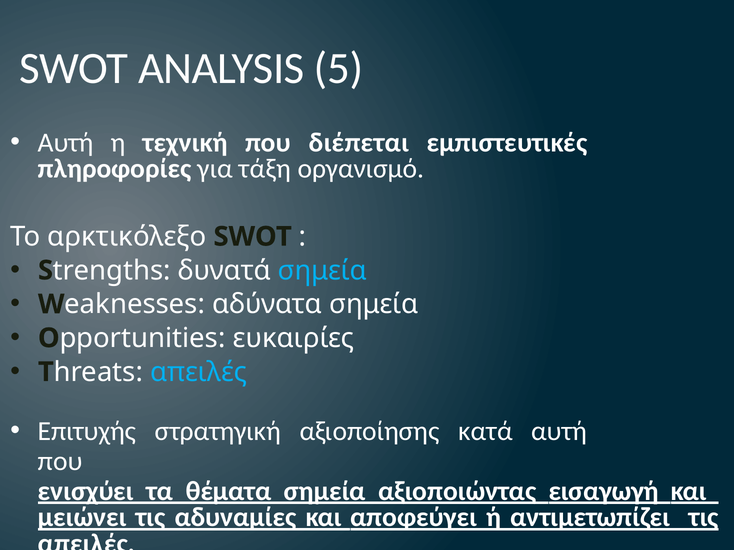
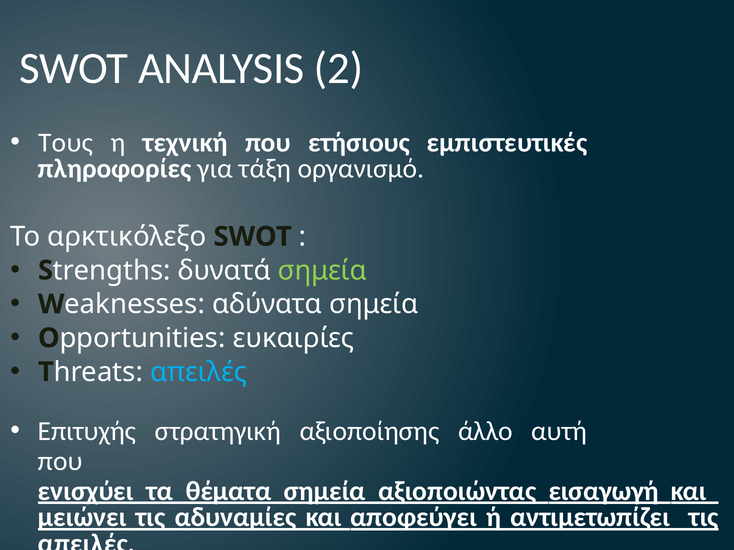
5: 5 -> 2 (339, 68)
Αυτή: Αυτή -> Τους (66, 143)
διέπεται: διέπεται -> ετήσιους (359, 143)
σημεία colour: light blue -> light green (322, 271)
κατά: κατά -> άλλο (486, 432)
